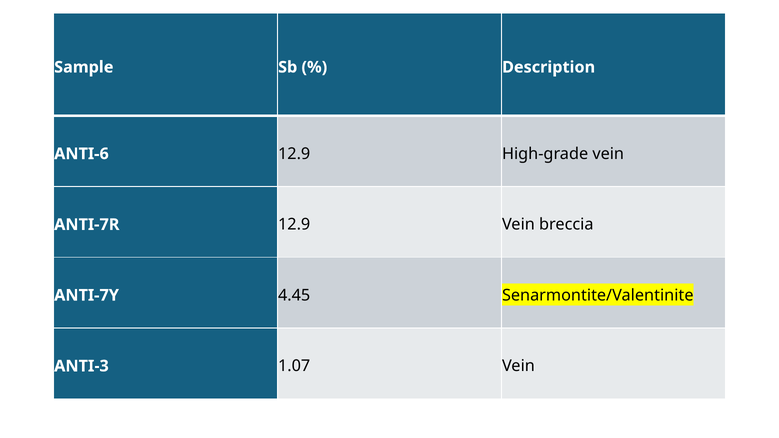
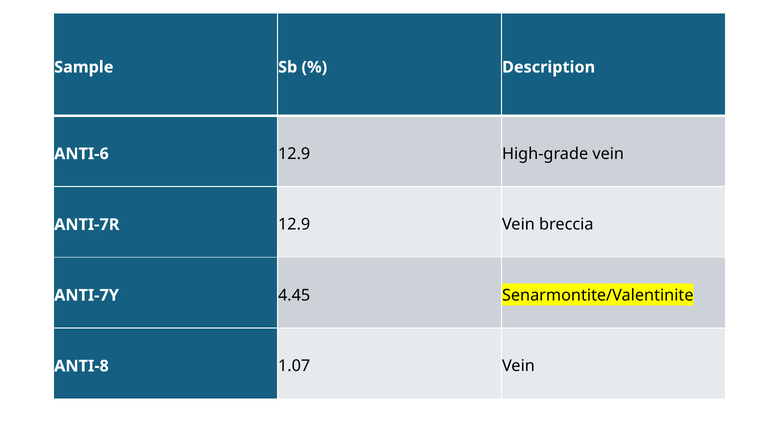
ANTI-3: ANTI-3 -> ANTI-8 (81, 366)
